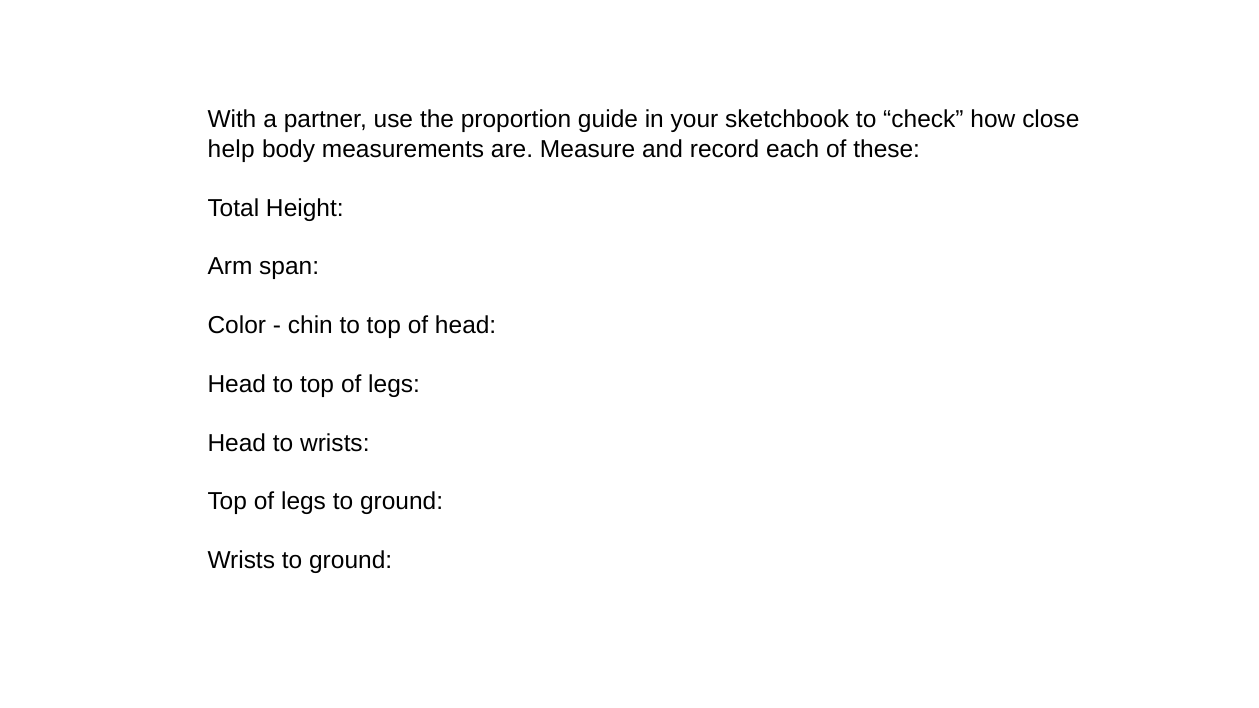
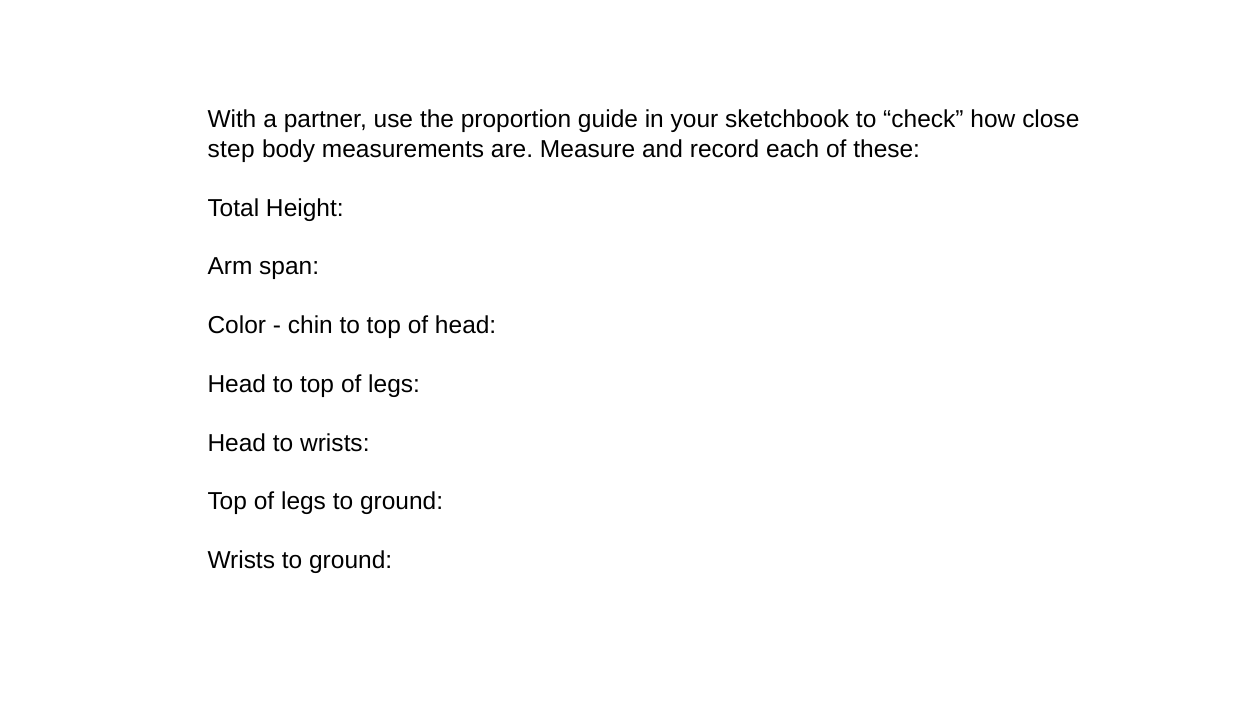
help: help -> step (231, 149)
